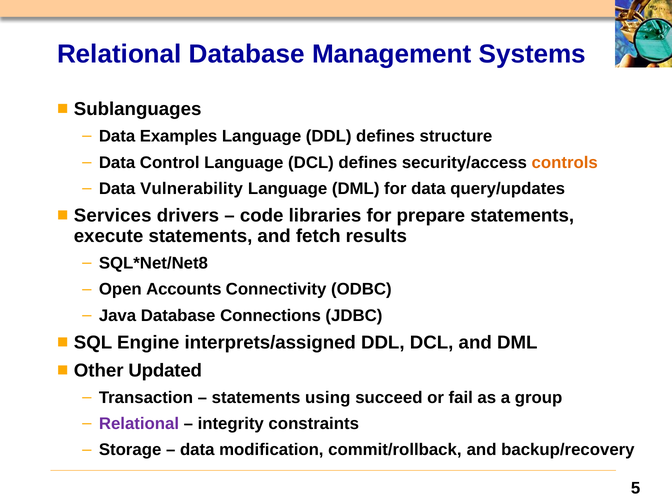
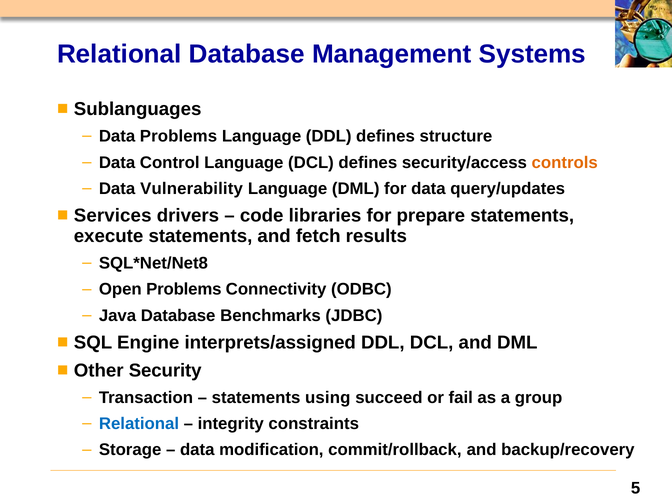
Data Examples: Examples -> Problems (178, 136)
Open Accounts: Accounts -> Problems (184, 289)
Connections: Connections -> Benchmarks (270, 316)
Updated: Updated -> Security (165, 371)
Relational colour: purple -> blue (139, 424)
